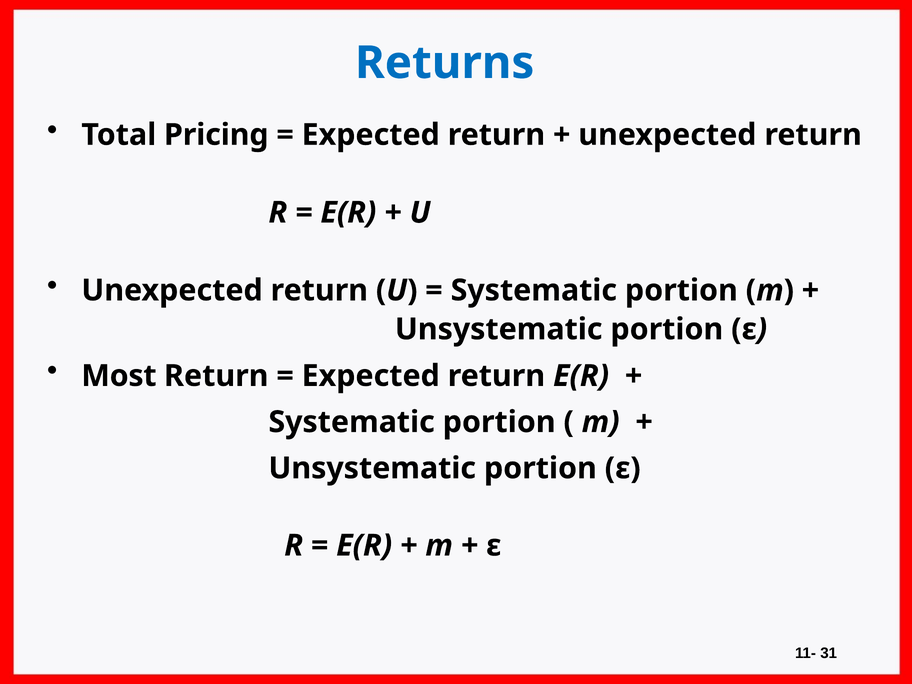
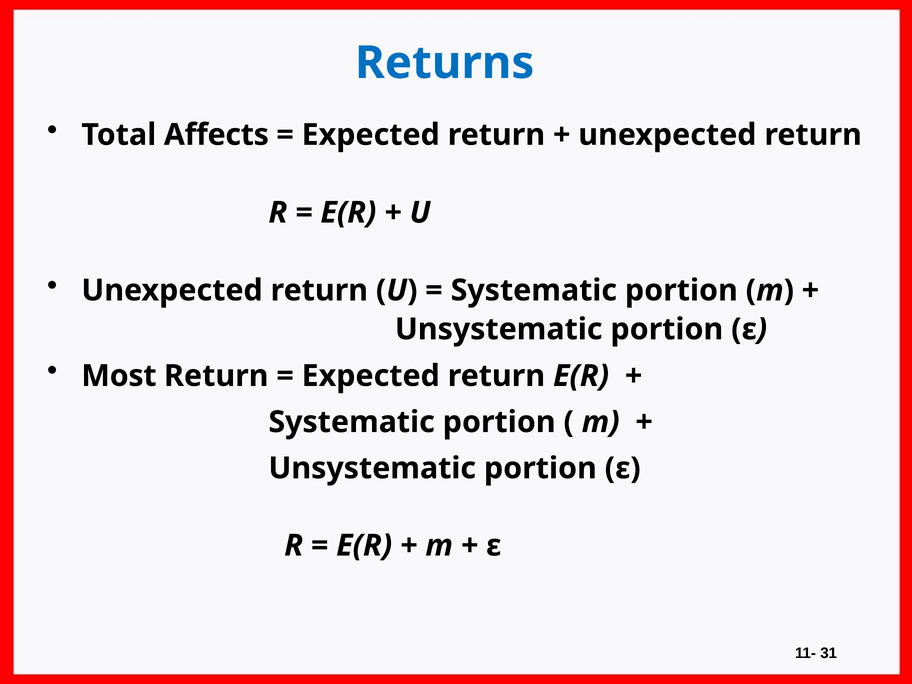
Pricing: Pricing -> Affects (216, 135)
